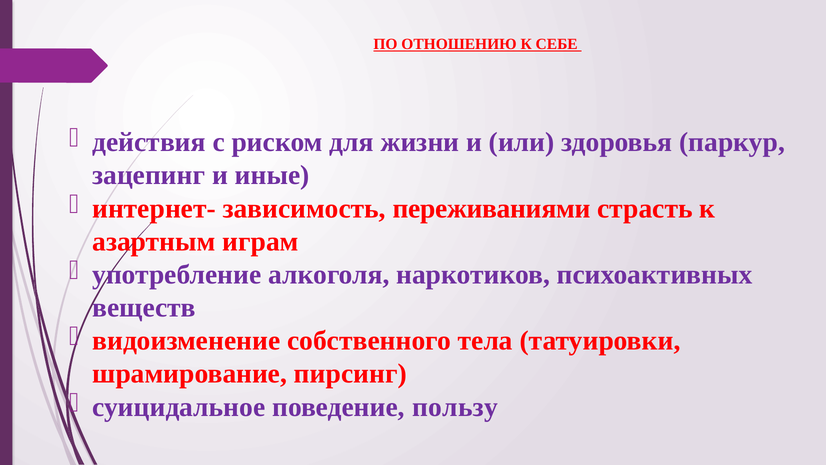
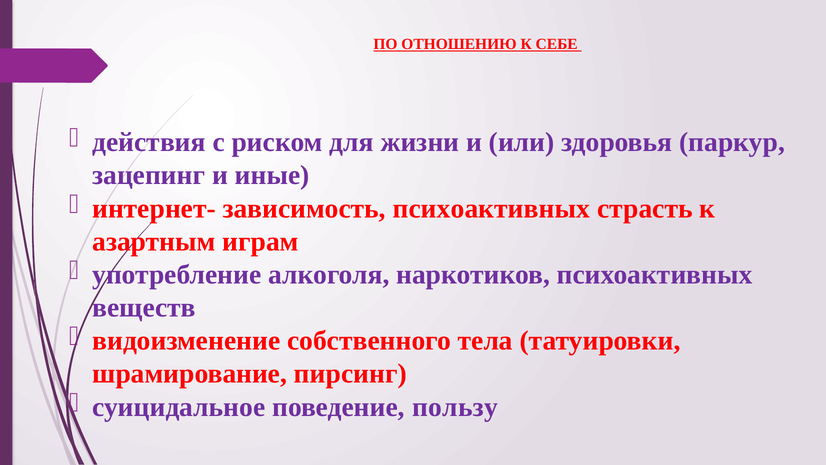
зависимость переживаниями: переживаниями -> психоактивных (491, 208)
